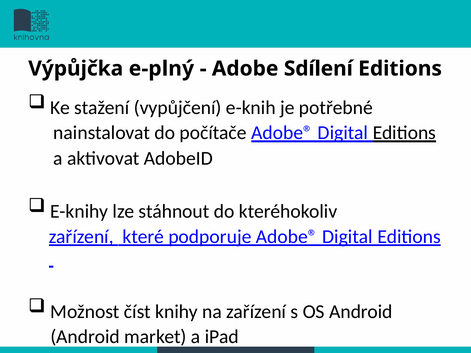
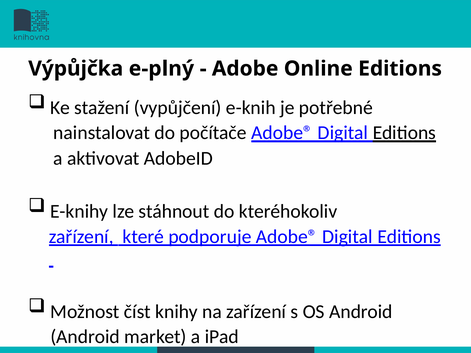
Sdílení: Sdílení -> Online (318, 69)
